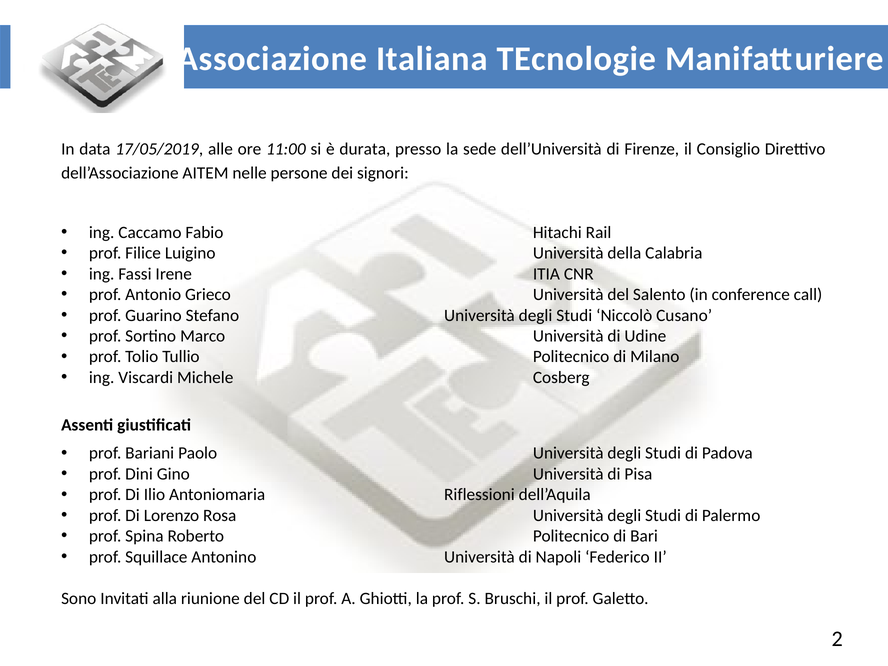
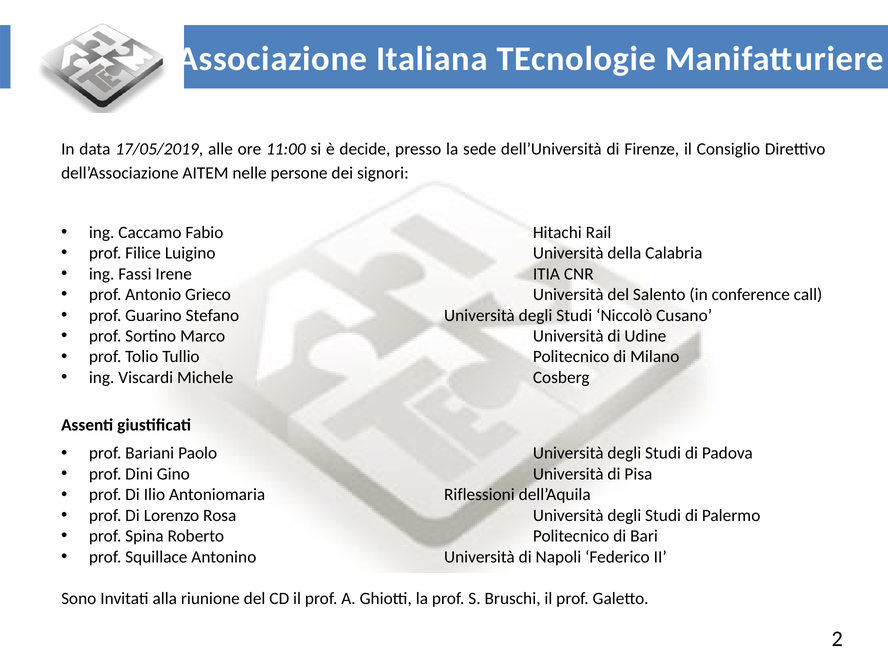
durata: durata -> decide (365, 149)
